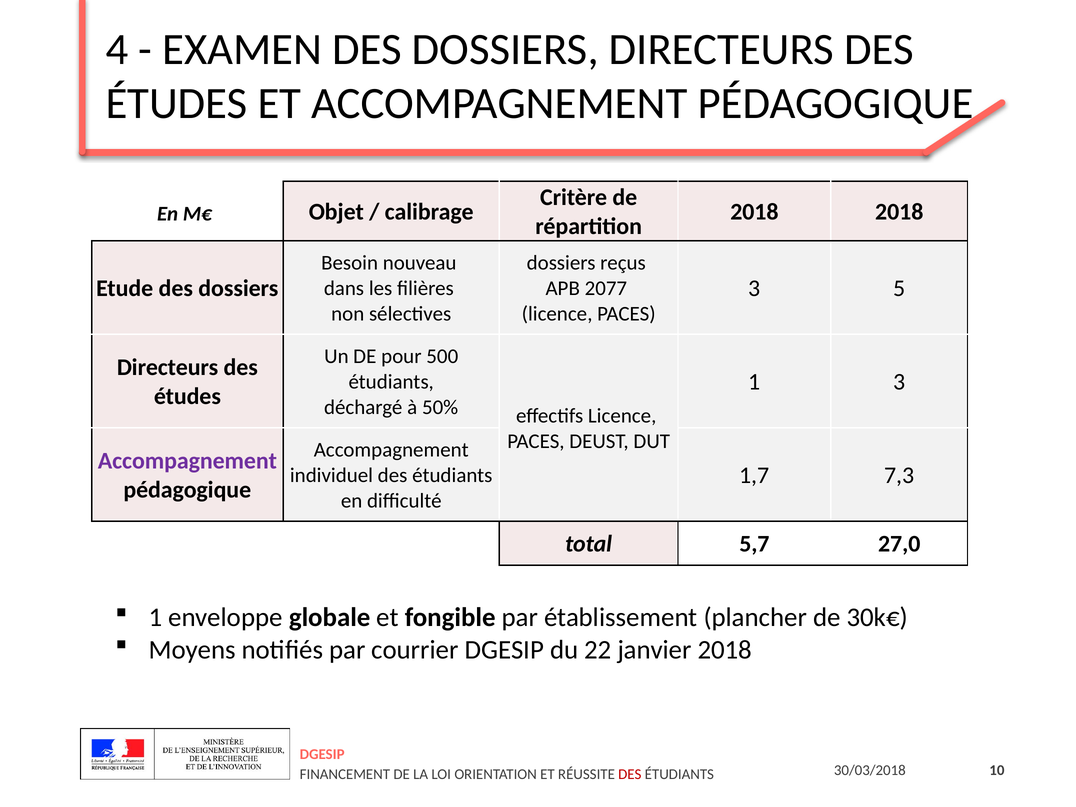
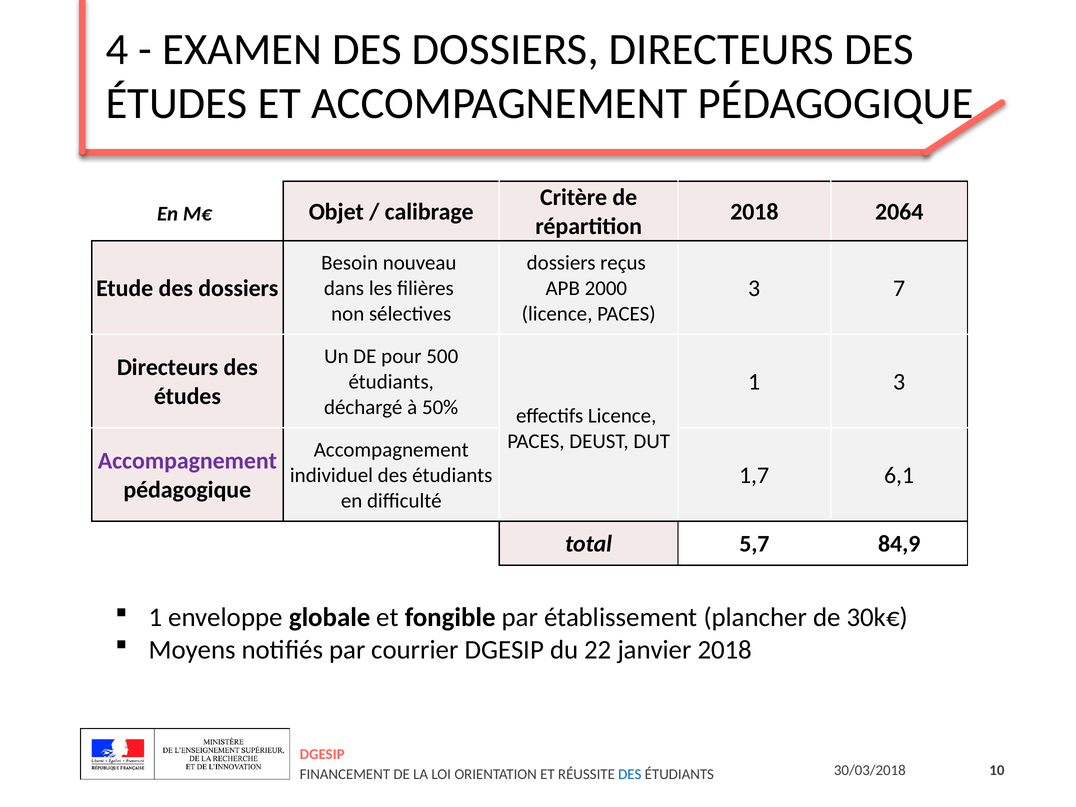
2018 2018: 2018 -> 2064 (899, 212)
5: 5 -> 7 (899, 288)
2077: 2077 -> 2000 (606, 288)
7,3: 7,3 -> 6,1 (899, 475)
27,0: 27,0 -> 84,9 (899, 544)
DES colour: red -> blue (630, 774)
